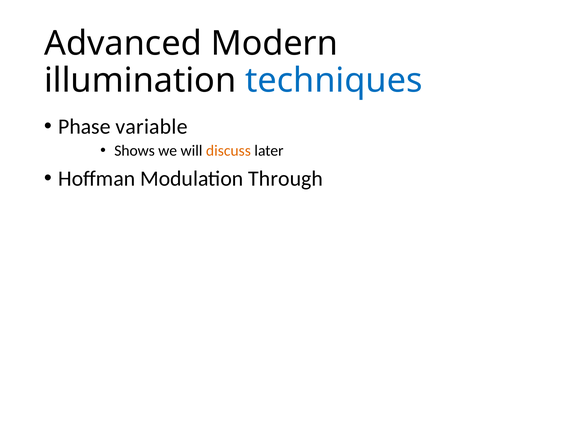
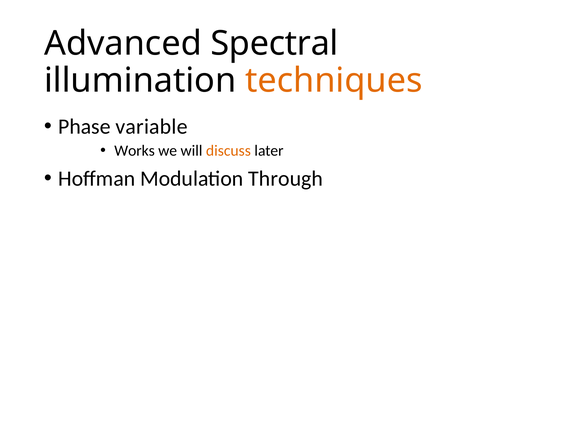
Modern: Modern -> Spectral (274, 44)
techniques colour: blue -> orange (334, 81)
Shows: Shows -> Works (135, 151)
